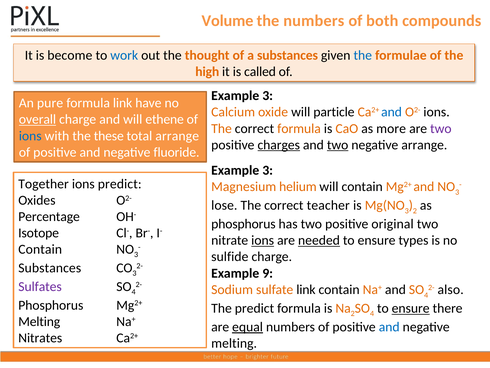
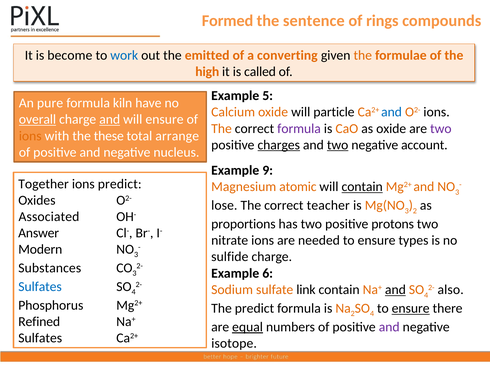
Volume: Volume -> Formed (228, 21)
the numbers: numbers -> sentence (314, 21)
both: both -> rings (382, 21)
thought: thought -> emitted (207, 55)
a substances: substances -> converting (287, 55)
the colour: blue -> orange (363, 55)
3: 3 -> 5 (268, 96)
formula link: link -> kiln (123, 103)
and underline: none -> present (110, 119)
will ethene: ethene -> ensure (165, 119)
formula colour: orange -> purple (299, 128)
as more: more -> oxide (391, 128)
ions colour: blue -> orange (30, 136)
negative arrange: arrange -> account (424, 145)
fluoride: fluoride -> nucleus (176, 152)
3: 3 -> 9 (268, 170)
helium: helium -> atomic (298, 187)
contain underline: none -> present (362, 187)
Percentage: Percentage -> Associated (49, 216)
phosphorus: phosphorus -> proportions (243, 224)
original: original -> protons (393, 224)
Isotope: Isotope -> Answer (39, 233)
ions underline: present -> none (263, 240)
needed underline: present -> none (319, 240)
Contain: Contain -> Modern (40, 249)
9: 9 -> 6 (268, 273)
Sulfates colour: purple -> blue (40, 286)
and underline: none -> present (395, 289)
Melting: Melting -> Refined (39, 321)
and colour: blue -> purple (389, 327)
Nitrates: Nitrates -> Sulfates (40, 337)
melting: melting -> isotope (234, 343)
